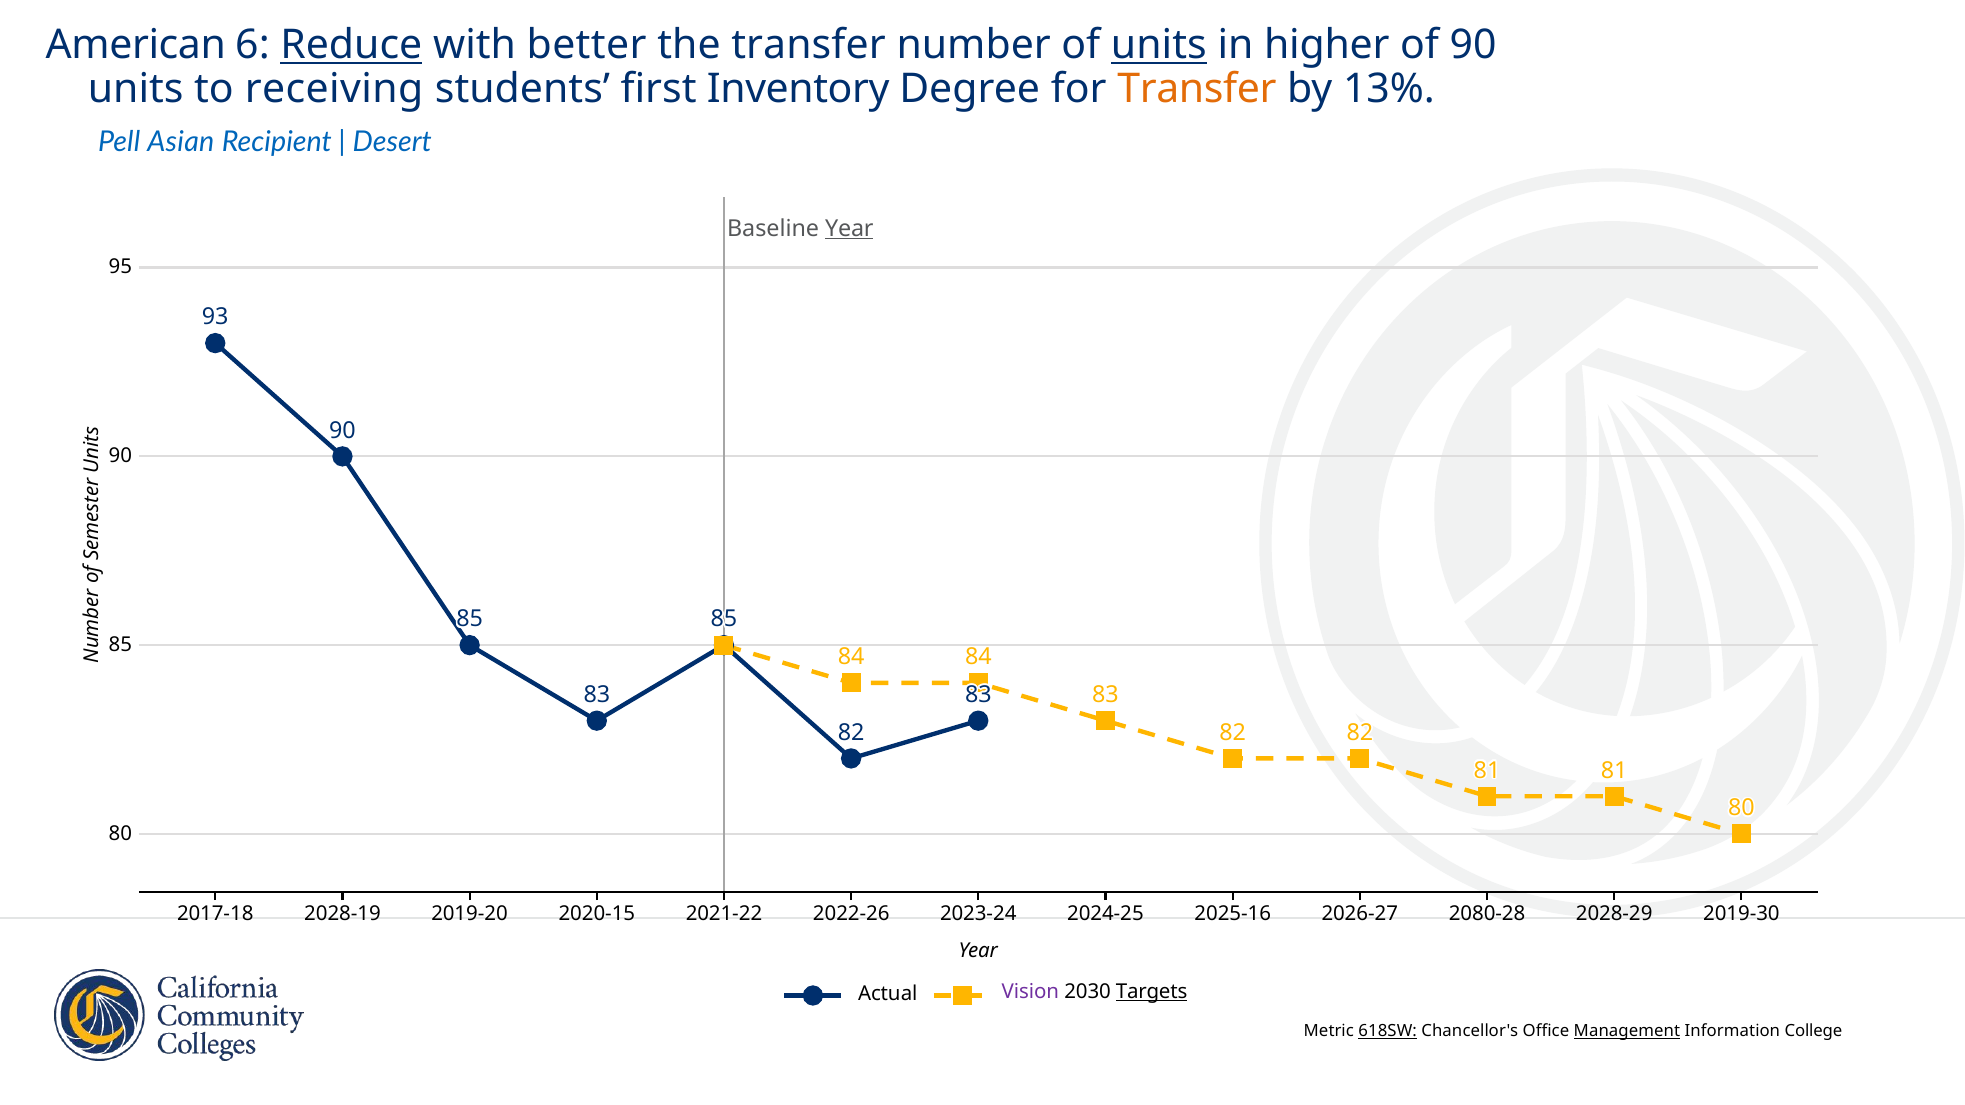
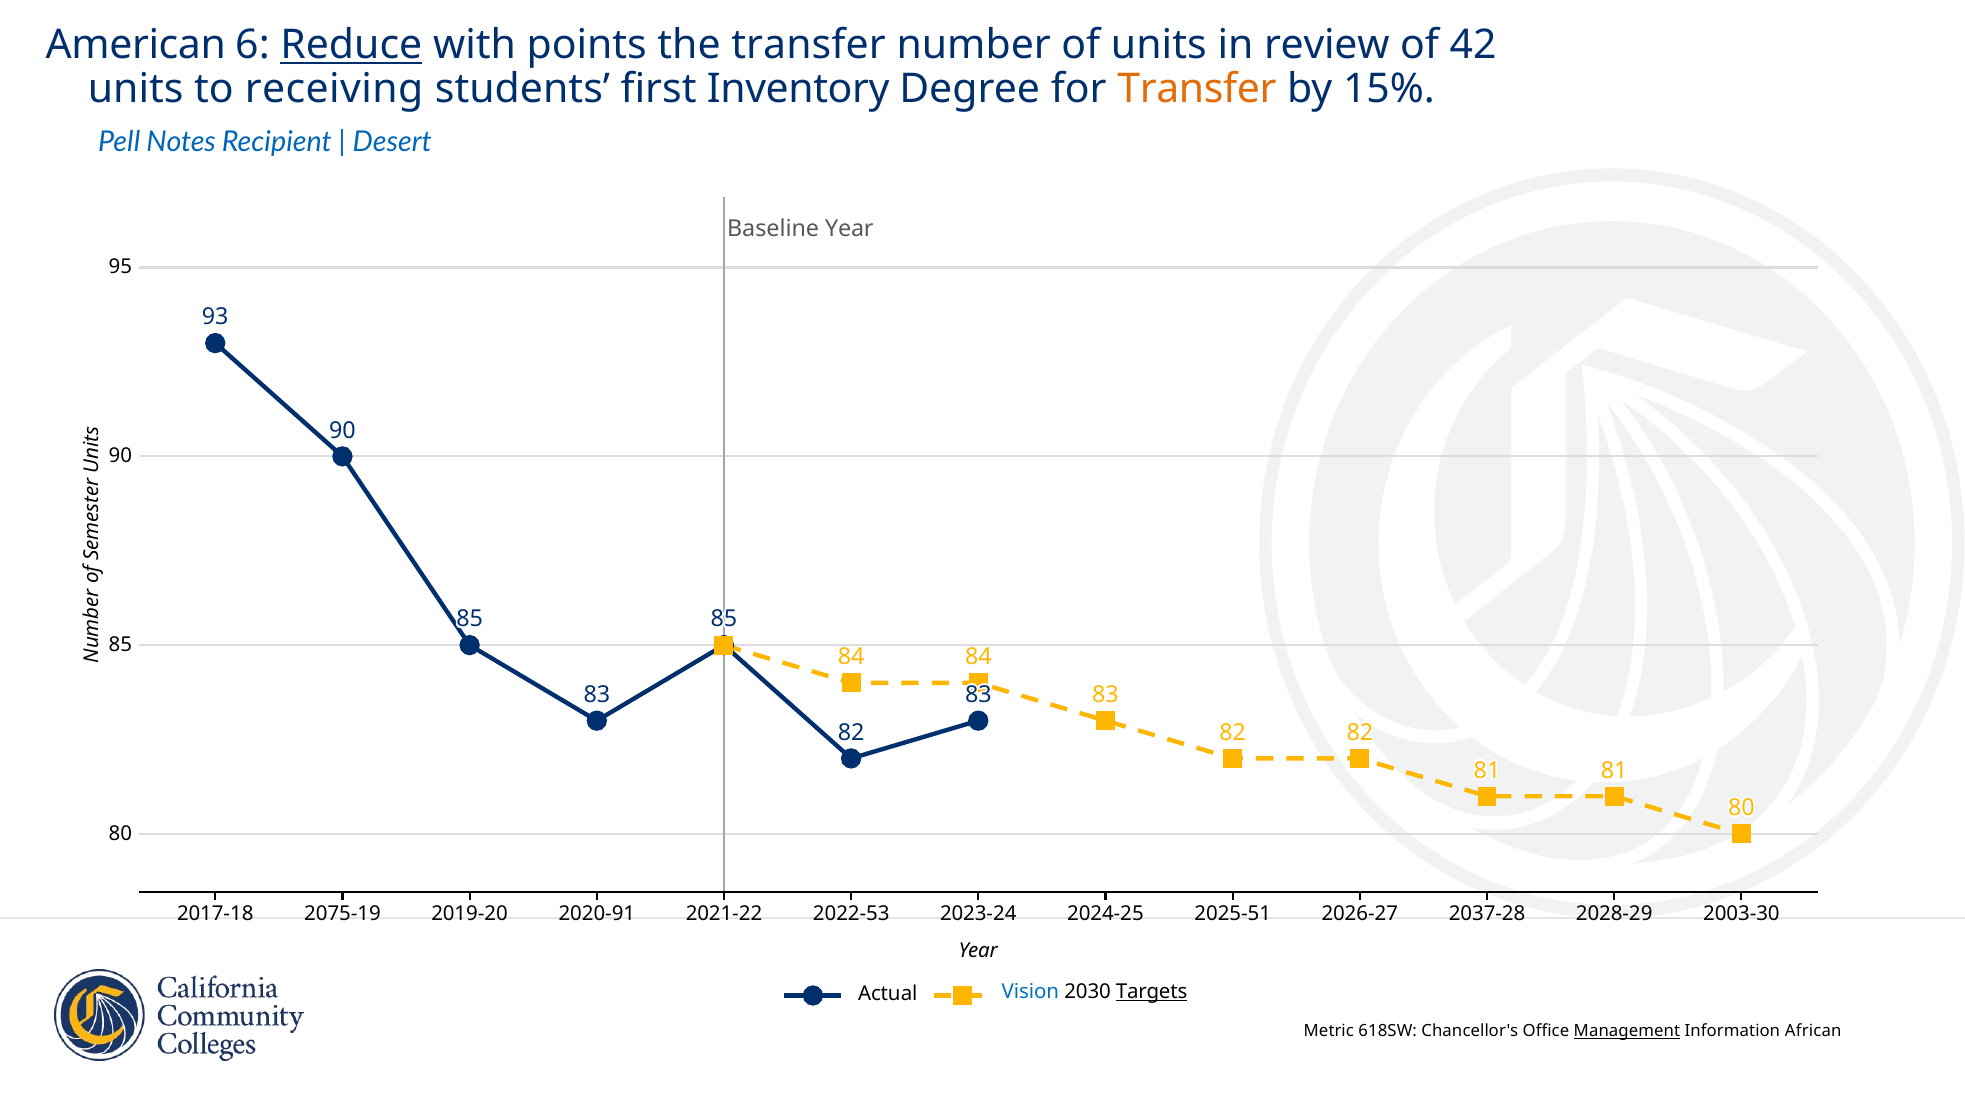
better: better -> points (587, 45)
units underline: present -> none (1159, 45)
higher: higher -> review (1327, 45)
of 90: 90 -> 42 (1473, 45)
13%: 13% -> 15% (1389, 89)
Asian: Asian -> Notes (181, 142)
Year underline: present -> none (849, 229)
2028-19: 2028-19 -> 2075-19 (342, 914)
2020-15: 2020-15 -> 2020-91 (597, 914)
2022-26: 2022-26 -> 2022-53 (851, 914)
2025-16: 2025-16 -> 2025-51 (1233, 914)
2080-28: 2080-28 -> 2037-28 (1487, 914)
2019-30: 2019-30 -> 2003-30 (1741, 914)
Vision colour: purple -> blue (1030, 992)
618SW underline: present -> none (1388, 1031)
College: College -> African (1813, 1031)
